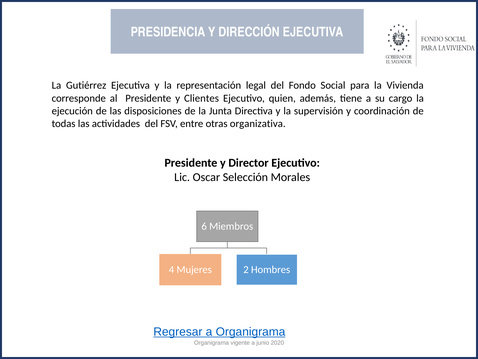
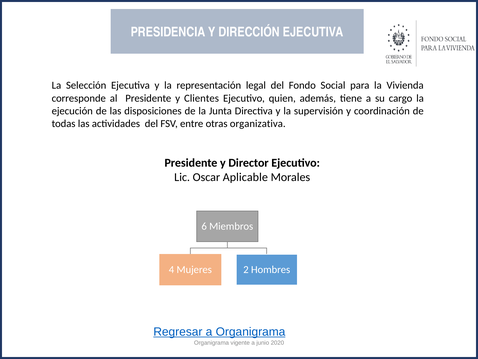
Gutiérrez: Gutiérrez -> Selección (86, 85)
Selección: Selección -> Aplicable (245, 177)
